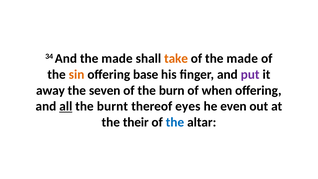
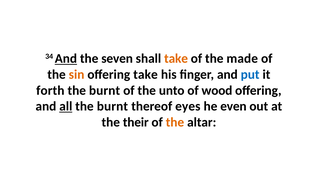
And underline: none -> present (66, 59)
made: made -> seven (117, 59)
offering base: base -> take (146, 74)
put colour: purple -> blue (250, 74)
away: away -> forth (50, 90)
seven: seven -> burnt (105, 90)
burn: burn -> unto (172, 90)
when: when -> wood (217, 90)
the colour: blue -> orange (175, 122)
